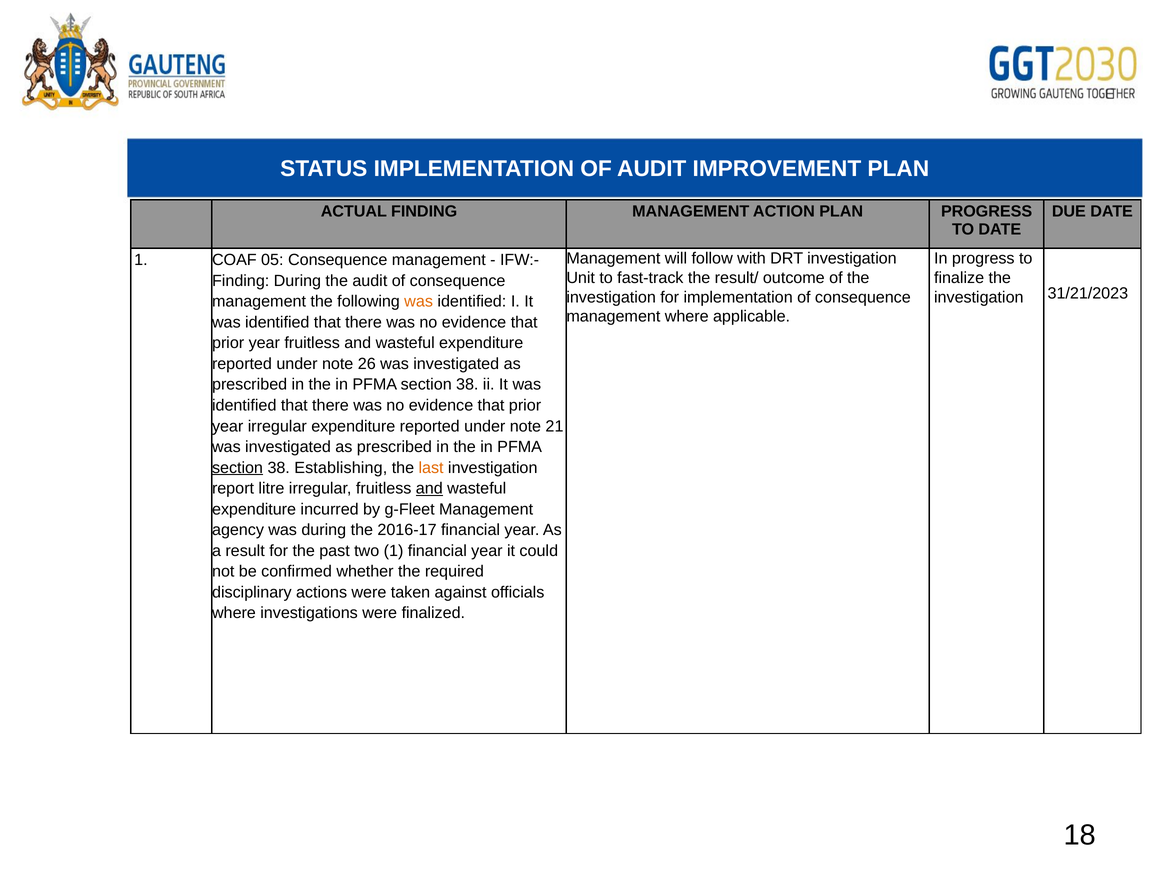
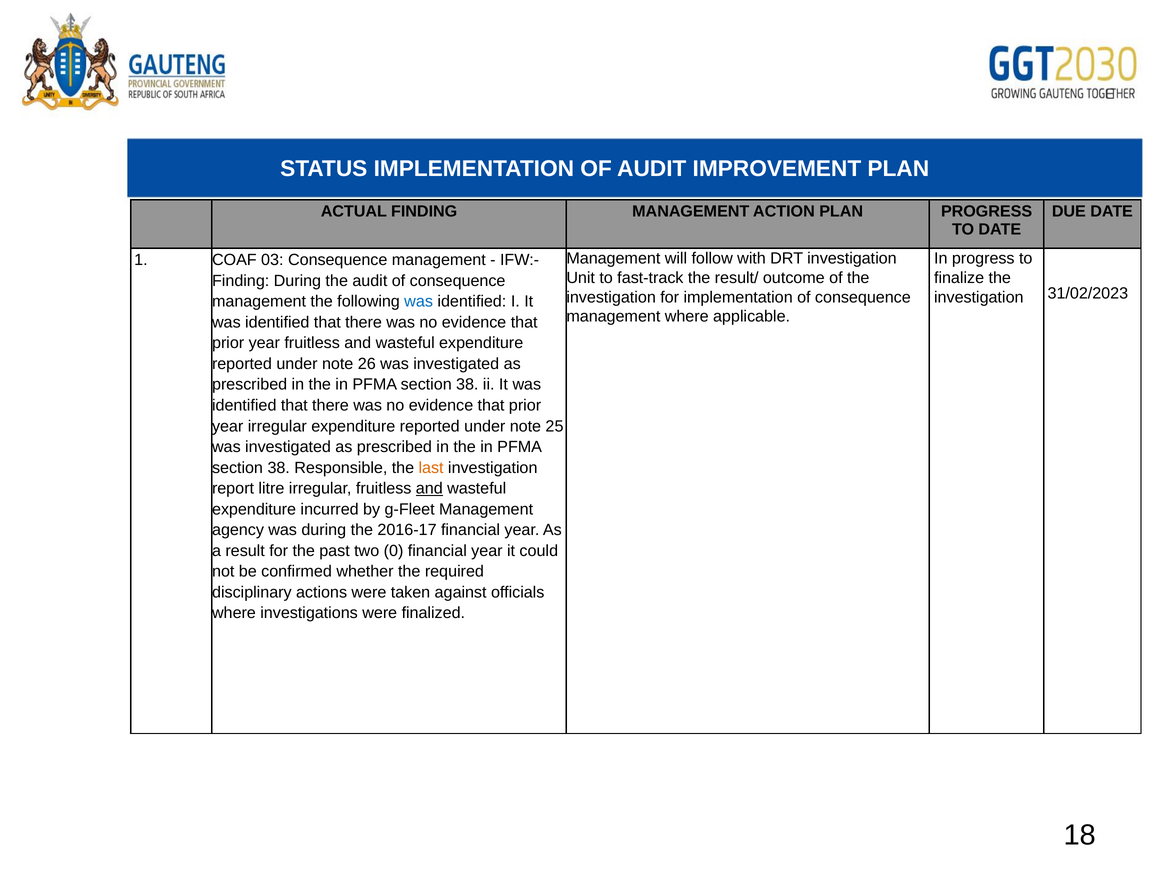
05: 05 -> 03 (272, 260)
31/21/2023: 31/21/2023 -> 31/02/2023 (1088, 293)
was colour: orange -> blue (419, 301)
21: 21 -> 25 (554, 426)
section underline: present -> none (238, 467)
Establishing: Establishing -> Responsible (341, 467)
two 1: 1 -> 0 (394, 550)
